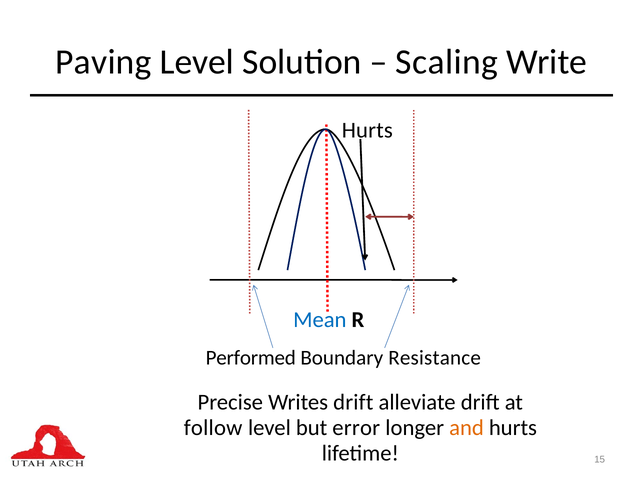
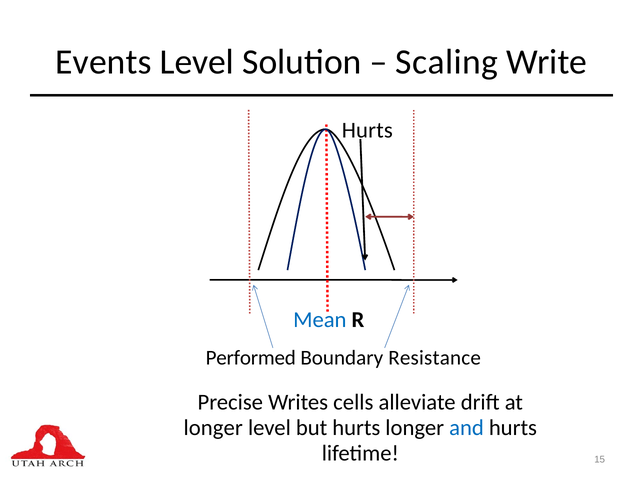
Paving: Paving -> Events (104, 62)
Writes drift: drift -> cells (353, 403)
follow: follow -> longer (213, 428)
but error: error -> hurts (356, 428)
and colour: orange -> blue (467, 428)
